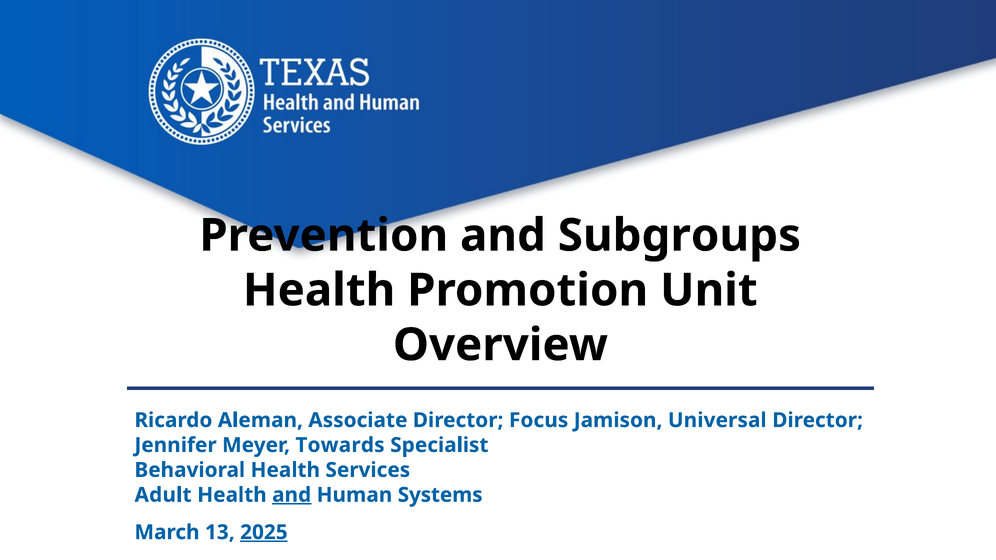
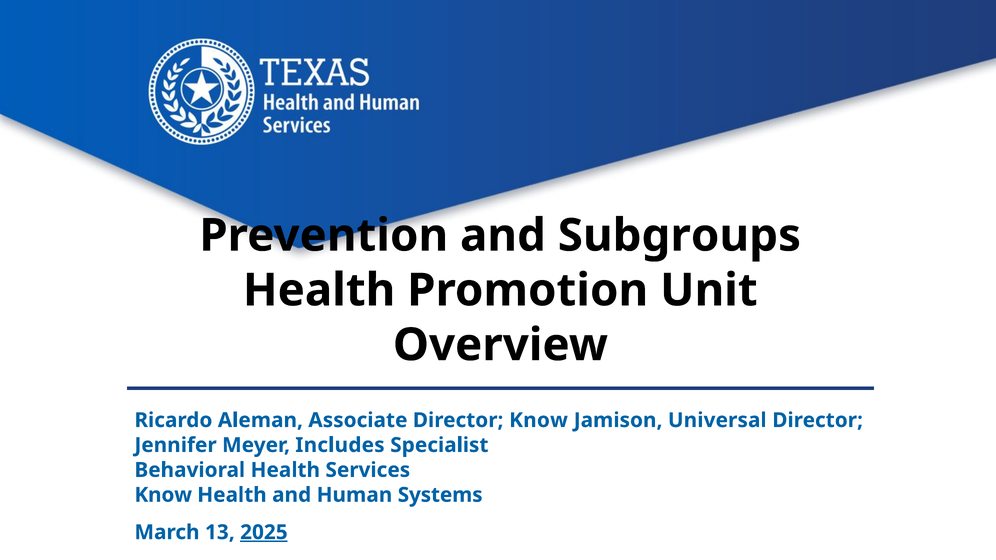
Director Focus: Focus -> Know (539, 420)
Towards: Towards -> Includes (340, 445)
Adult: Adult -> Know (163, 495)
and underline: present -> none (292, 495)
